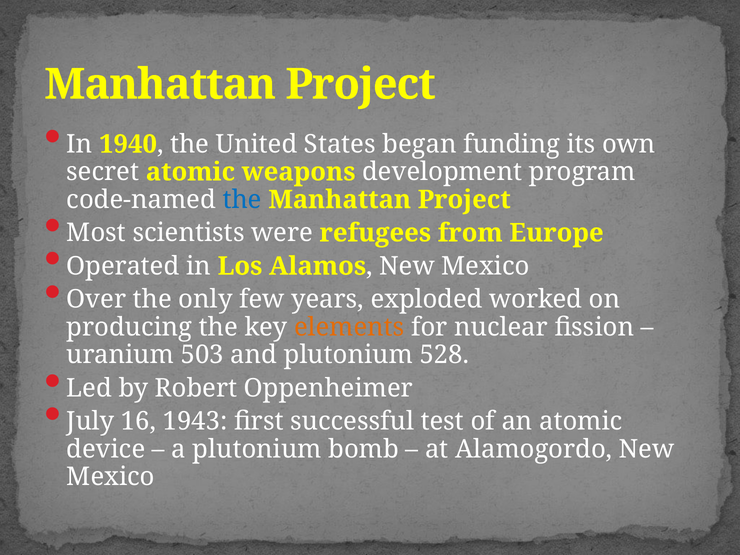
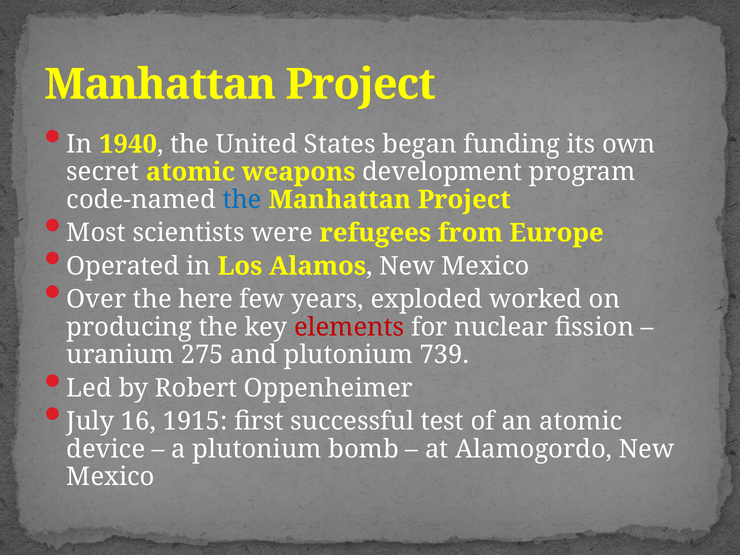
only: only -> here (206, 299)
elements colour: orange -> red (349, 327)
503: 503 -> 275 (202, 355)
528: 528 -> 739 (444, 355)
1943: 1943 -> 1915 (195, 421)
